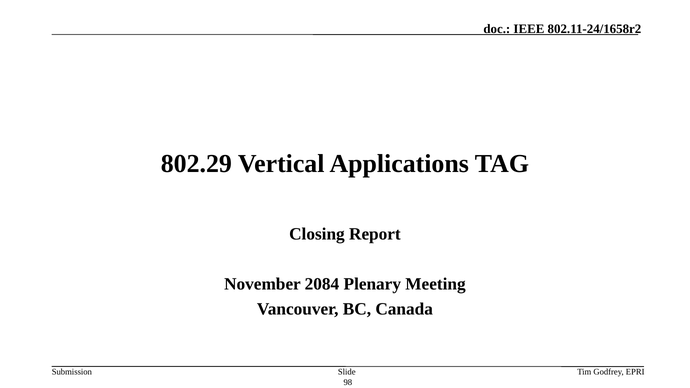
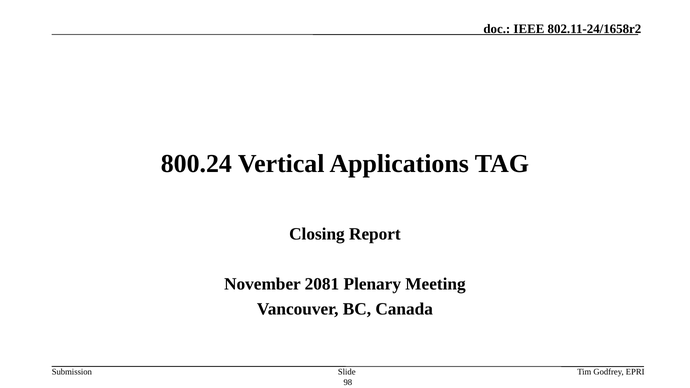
802.29: 802.29 -> 800.24 (196, 164)
2084: 2084 -> 2081 (322, 284)
